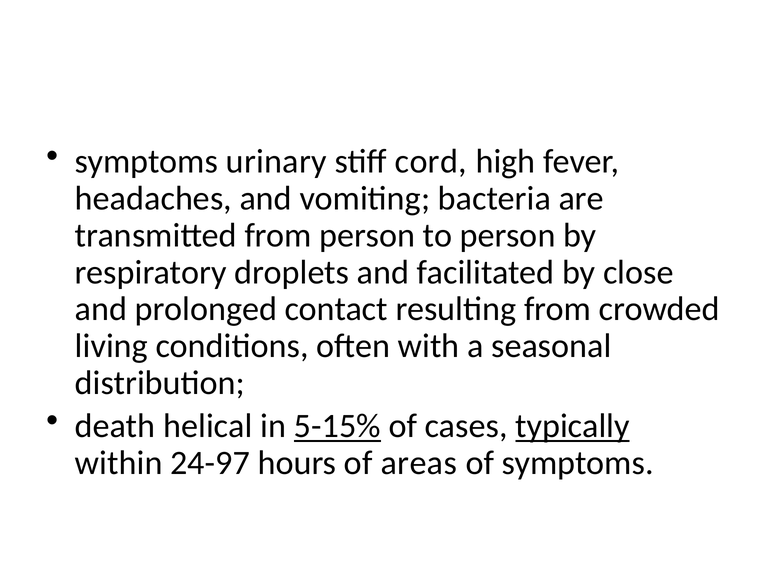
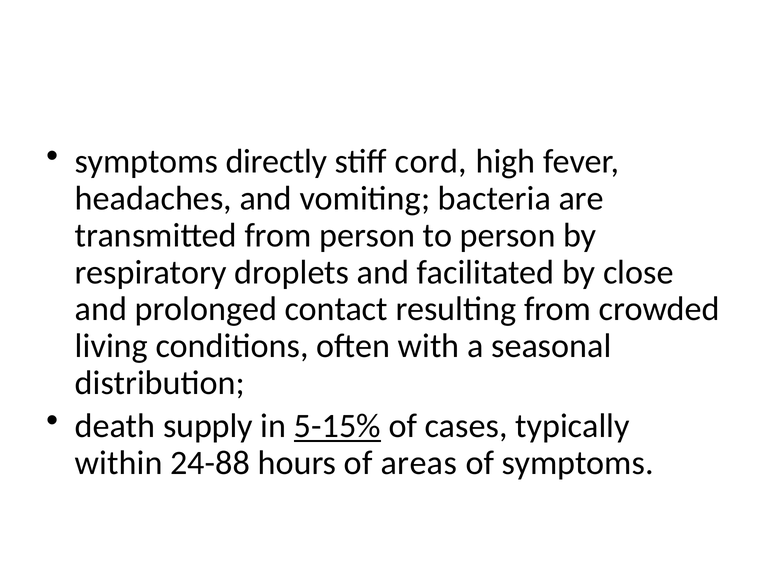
urinary: urinary -> directly (277, 161)
helical: helical -> supply (208, 426)
typically underline: present -> none (573, 426)
24-97: 24-97 -> 24-88 (210, 463)
